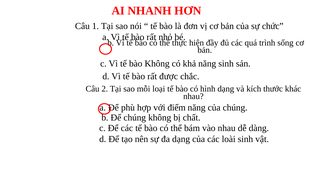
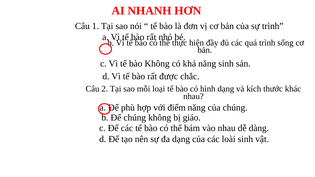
sự chức: chức -> trình (273, 26)
chất: chất -> giáo (192, 118)
